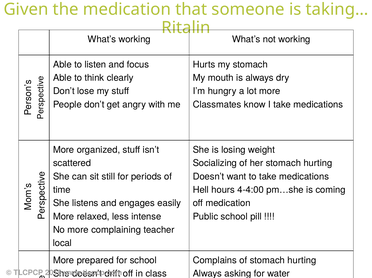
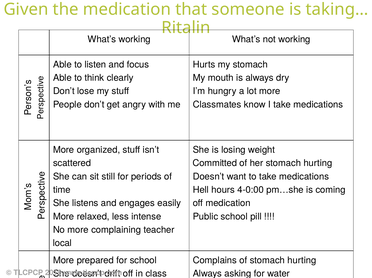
Socializing: Socializing -> Committed (215, 163)
4-4:00: 4-4:00 -> 4-0:00 (251, 190)
